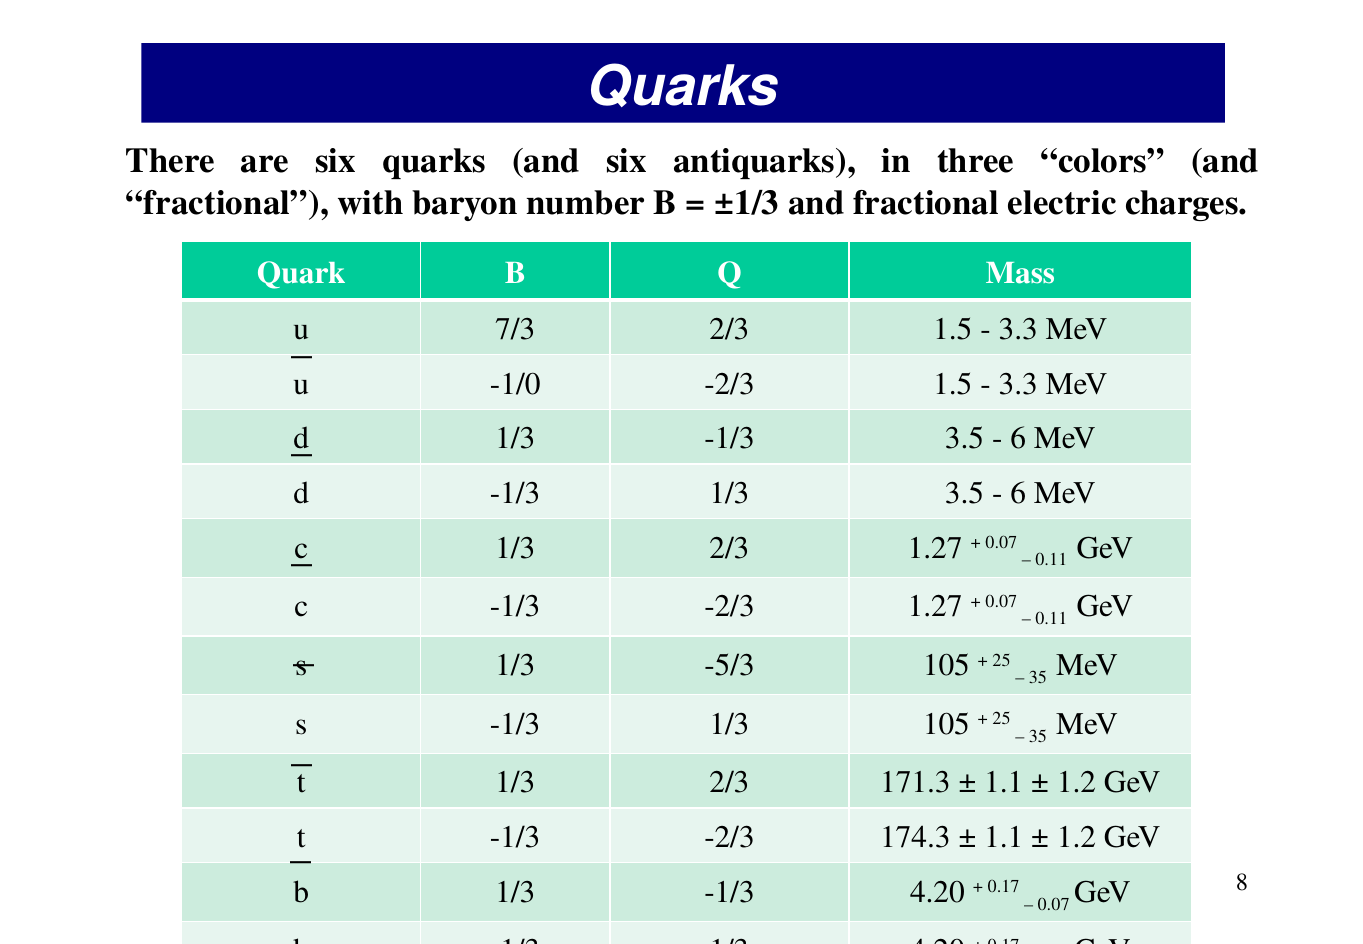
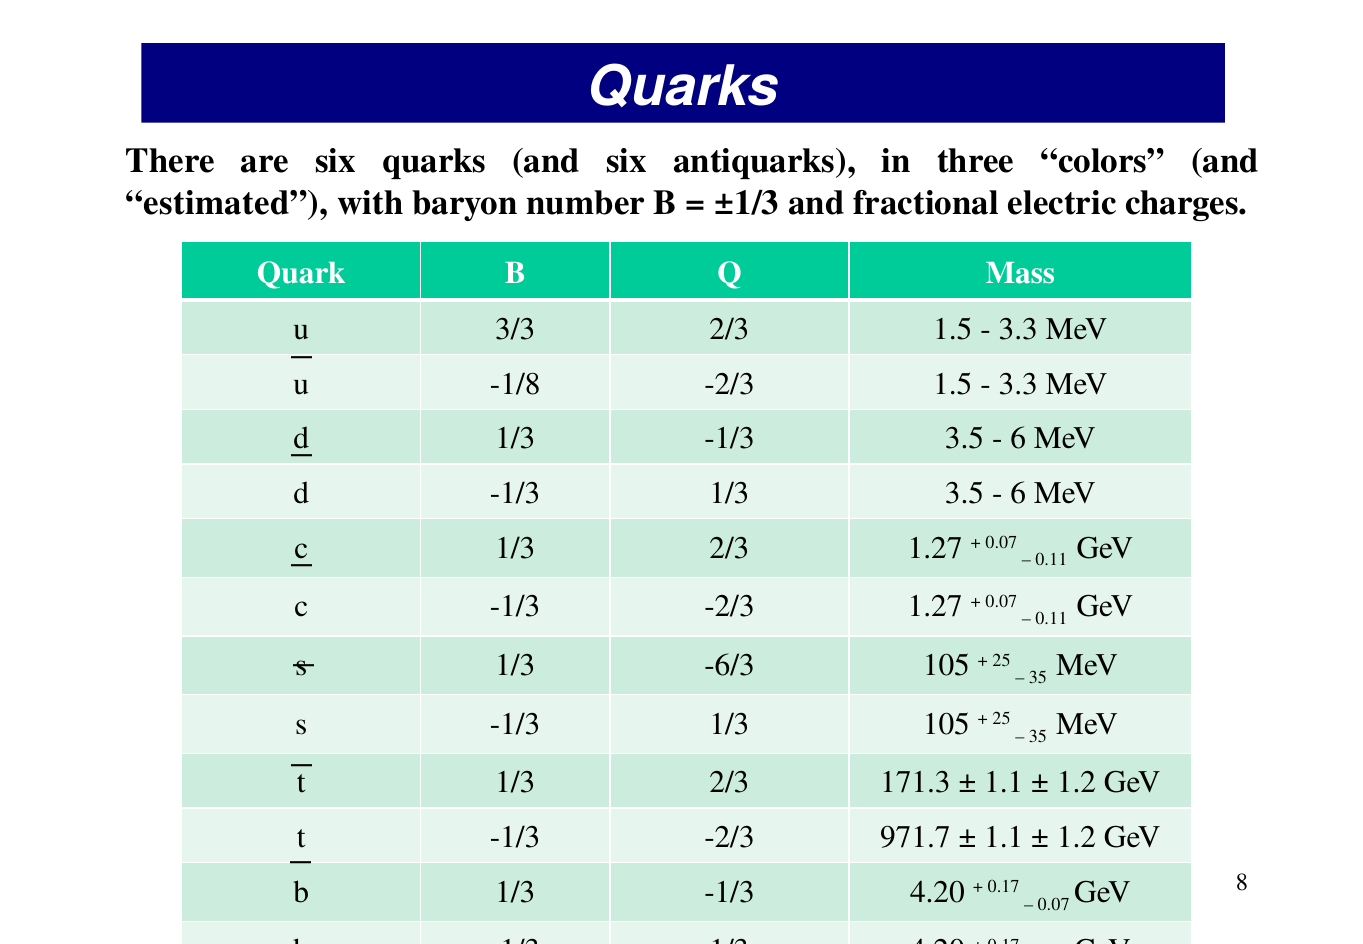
fractional: fractional -> estimated (227, 203)
7/3: 7/3 -> 3/3 (515, 329)
-1/0: -1/0 -> -1/8 (515, 384)
-5/3: -5/3 -> -6/3 (730, 665)
174.3: 174.3 -> 971.7 (915, 837)
